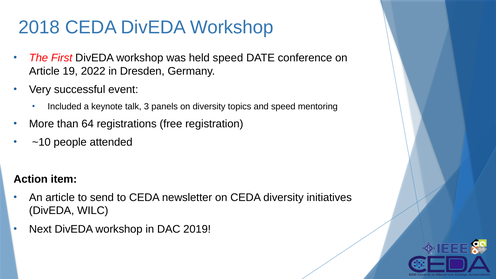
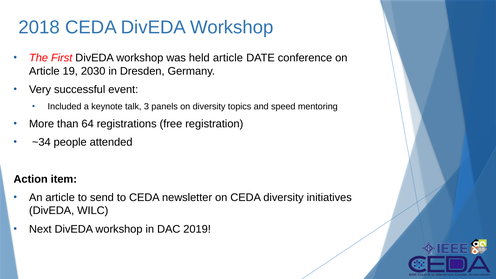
held speed: speed -> article (228, 58)
2022: 2022 -> 2030 (93, 71)
~10: ~10 -> ~34 (41, 142)
